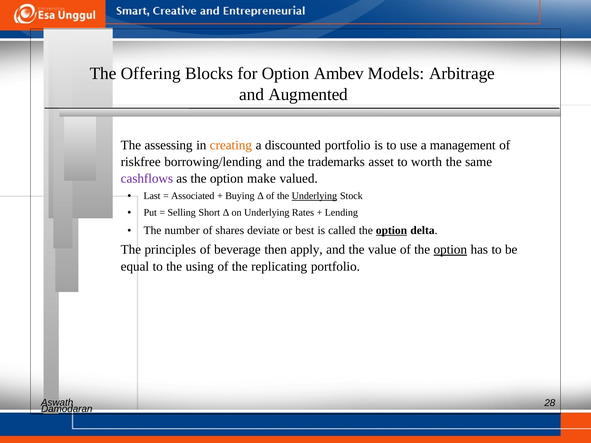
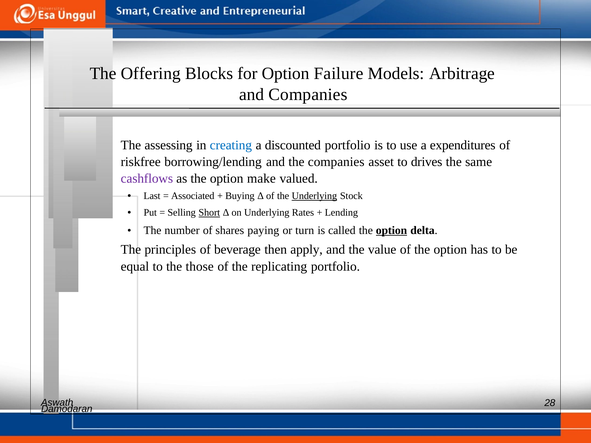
Ambev: Ambev -> Failure (339, 74)
and Augmented: Augmented -> Companies (308, 95)
creating colour: orange -> blue (231, 145)
management: management -> expenditures (463, 145)
the trademarks: trademarks -> companies (336, 162)
worth: worth -> drives (427, 162)
Short underline: none -> present (209, 213)
deviate: deviate -> paying (263, 230)
best: best -> turn (305, 230)
option underline: present -> none (450, 250)
using: using -> those (200, 267)
